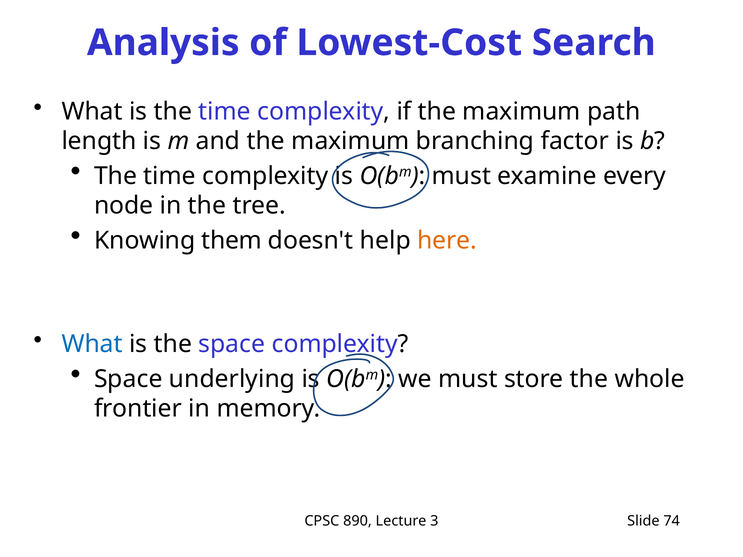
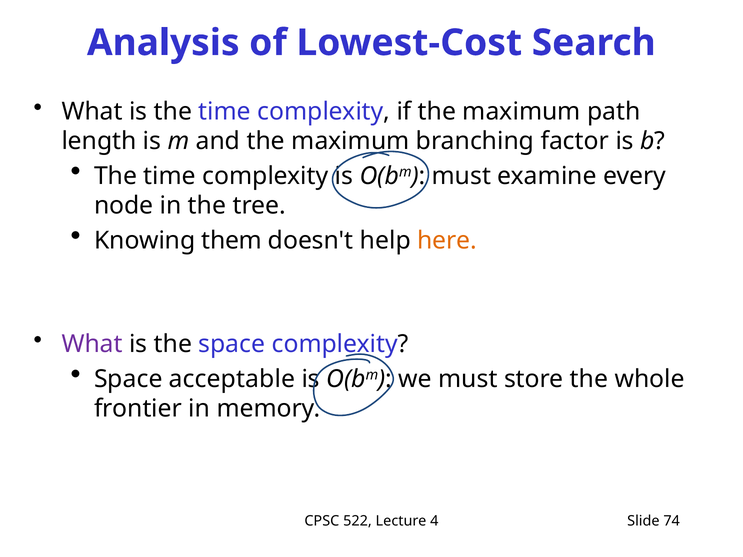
What colour: blue -> purple (92, 344)
underlying: underlying -> acceptable (232, 379)
890: 890 -> 522 (358, 521)
3: 3 -> 4 (434, 521)
